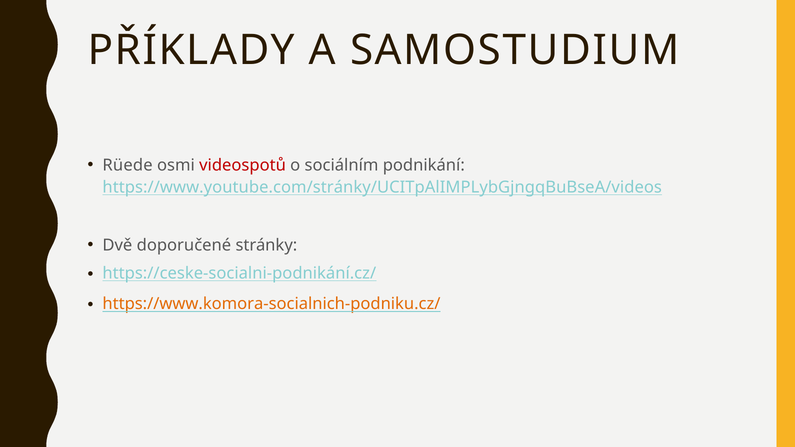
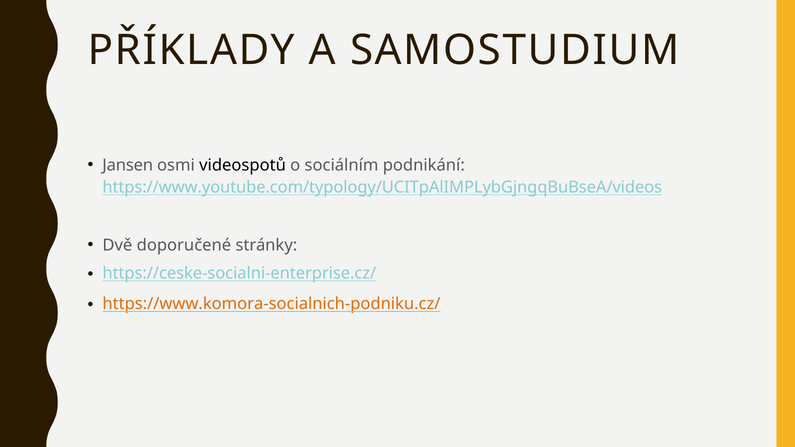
Rüede: Rüede -> Jansen (128, 165)
videospotů colour: red -> black (243, 165)
https://www.youtube.com/stránky/UCITpAlIMPLybGjngqBuBseA/videos: https://www.youtube.com/stránky/UCITpAlIMPLybGjngqBuBseA/videos -> https://www.youtube.com/typology/UCITpAlIMPLybGjngqBuBseA/videos (382, 187)
https://ceske-socialni-podnikání.cz/: https://ceske-socialni-podnikání.cz/ -> https://ceske-socialni-enterprise.cz/ (239, 273)
